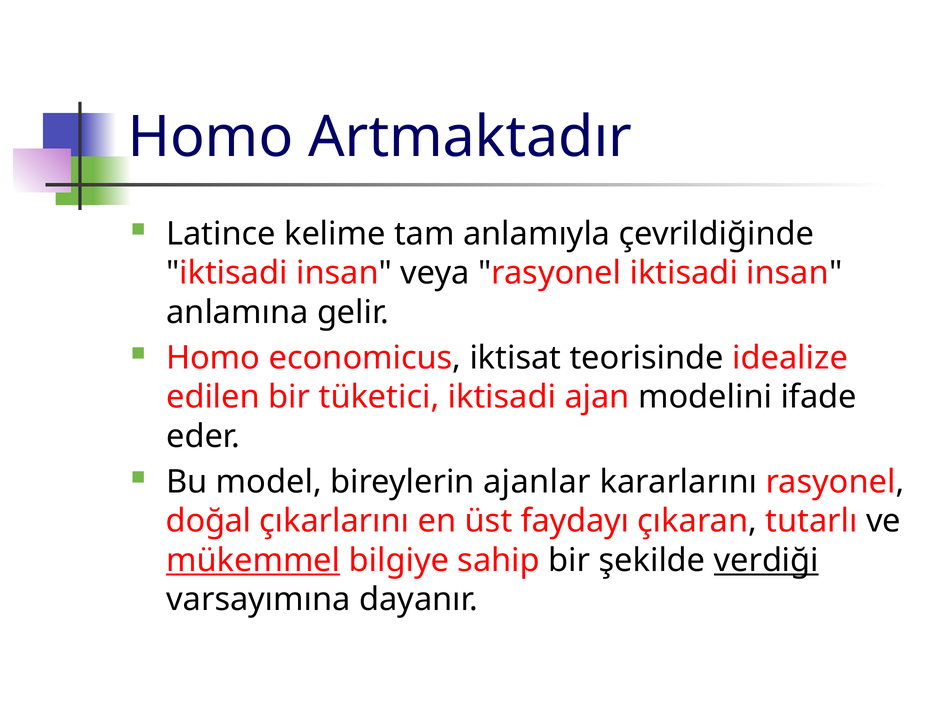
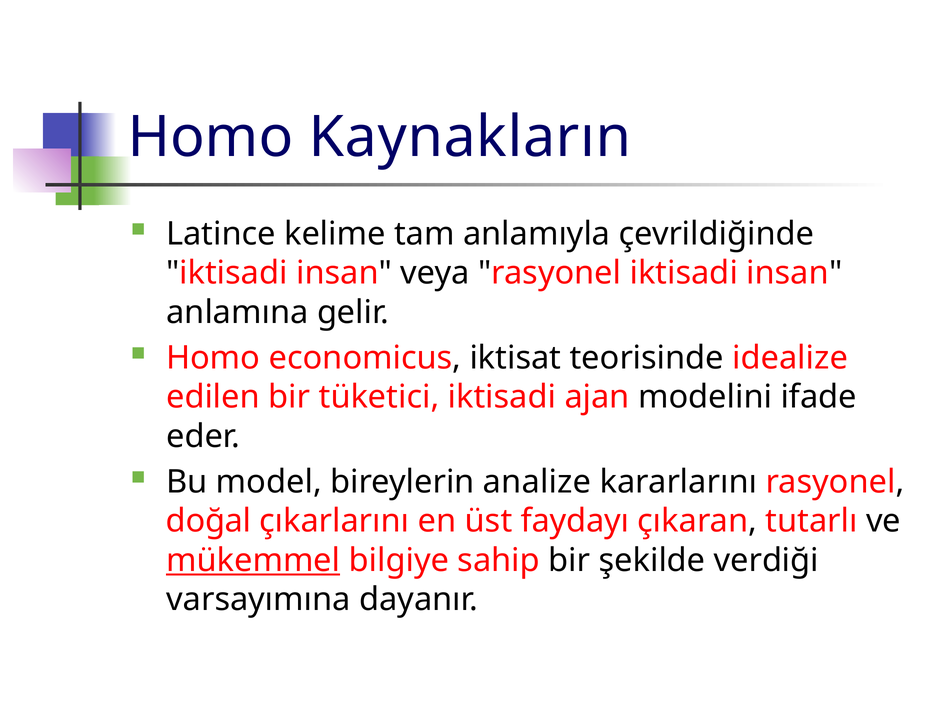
Artmaktadır: Artmaktadır -> Kaynakların (470, 137)
ajanlar: ajanlar -> analize (537, 482)
verdiği underline: present -> none (766, 560)
